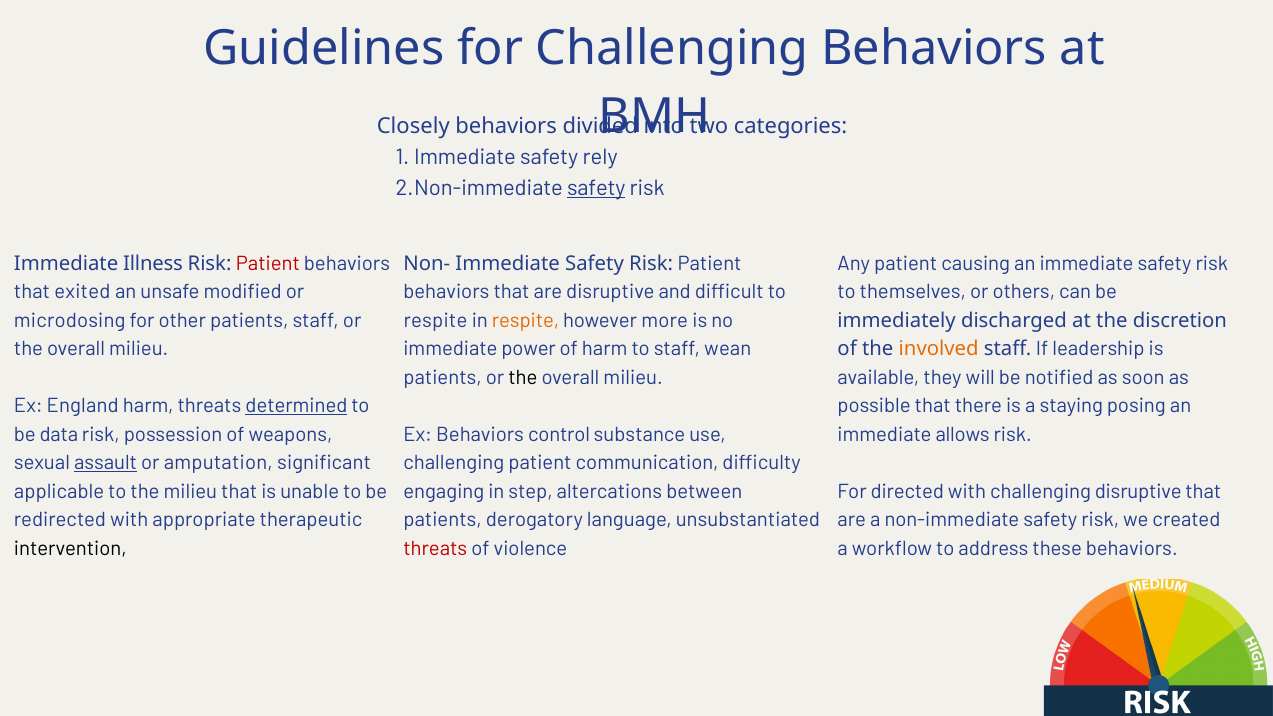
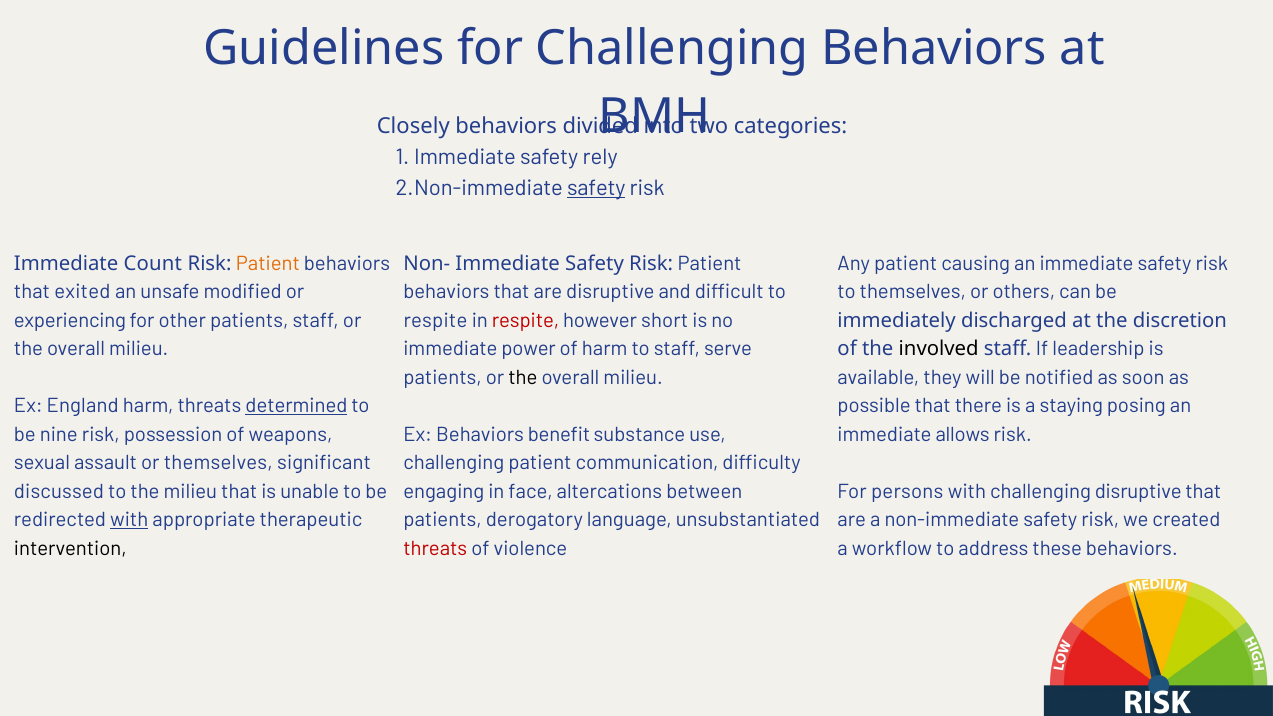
Illness: Illness -> Count (153, 264)
Patient colour: red -> orange (268, 264)
microdosing: microdosing -> experiencing (70, 321)
respite colour: orange -> red (526, 321)
more: more -> short (665, 321)
wean: wean -> serve (728, 349)
involved colour: orange -> black (939, 349)
data: data -> nine (59, 434)
control: control -> benefit (559, 434)
assault underline: present -> none (106, 463)
or amputation: amputation -> themselves (218, 463)
applicable: applicable -> discussed (59, 491)
step: step -> face (531, 491)
directed: directed -> persons (907, 491)
with underline: none -> present (129, 520)
